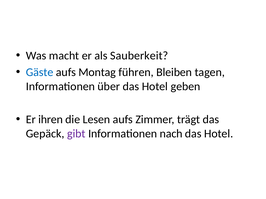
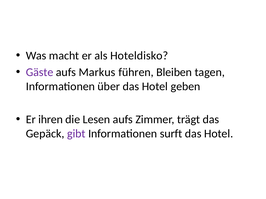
Sauberkeit: Sauberkeit -> Hoteldisko (139, 56)
Gäste colour: blue -> purple (40, 72)
Montag: Montag -> Markus (97, 72)
nach: nach -> surft (171, 134)
